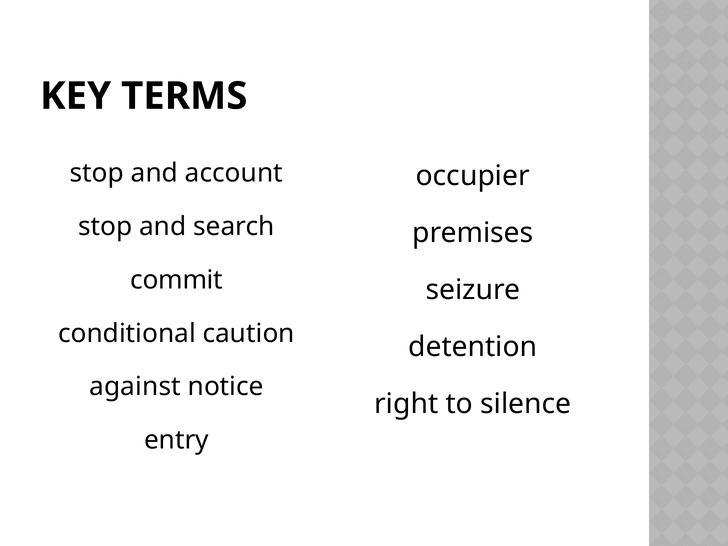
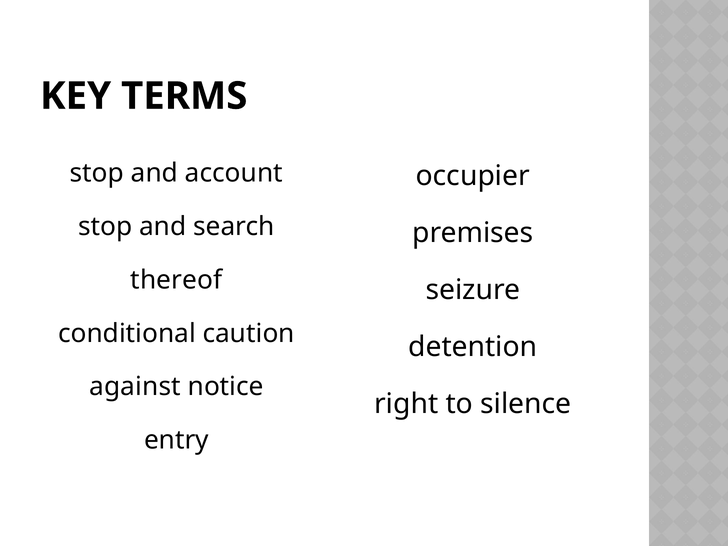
commit: commit -> thereof (176, 280)
